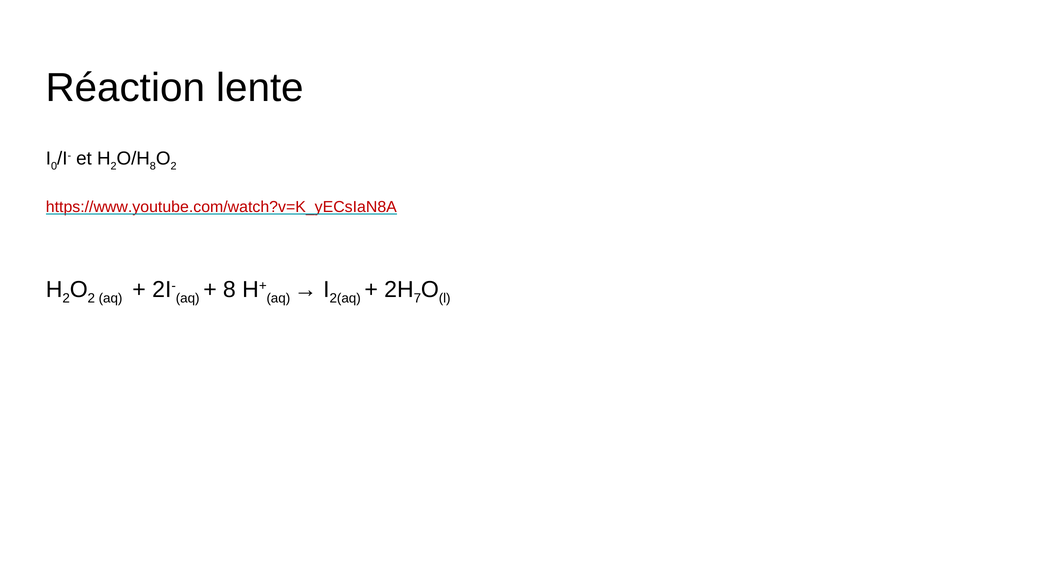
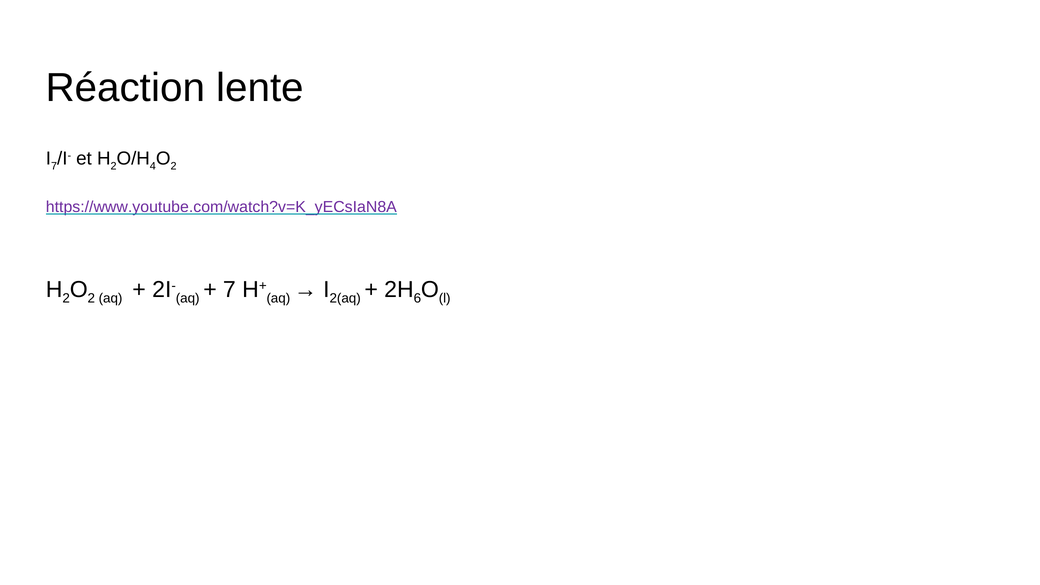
0: 0 -> 7 (54, 166)
8: 8 -> 4 (153, 166)
https://www.youtube.com/watch?v=K_yECsIaN8A colour: red -> purple (221, 207)
8: 8 -> 7 (229, 290)
7: 7 -> 6 (417, 298)
